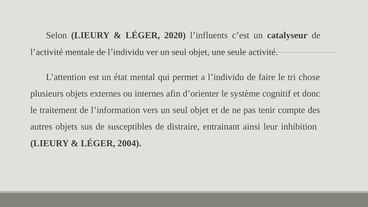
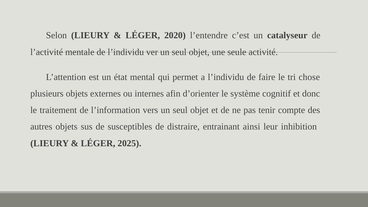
l’influents: l’influents -> l’entendre (209, 35)
2004: 2004 -> 2025 (129, 143)
